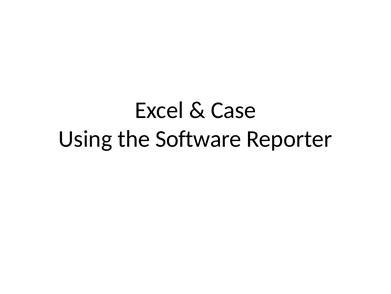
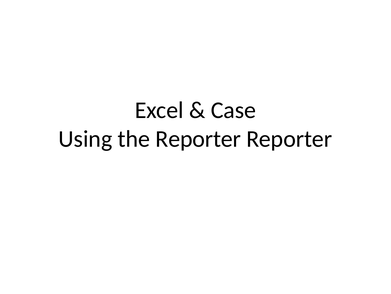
the Software: Software -> Reporter (198, 139)
